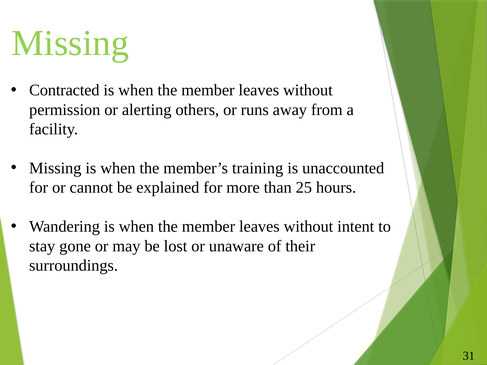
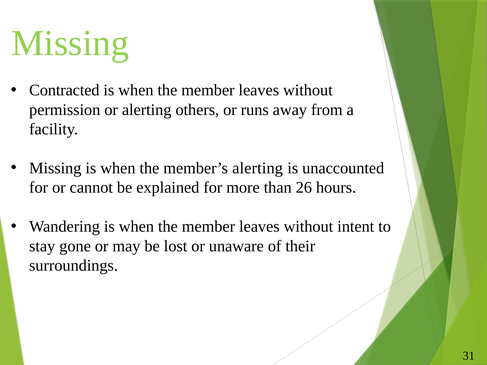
member’s training: training -> alerting (258, 168)
25: 25 -> 26 (304, 188)
